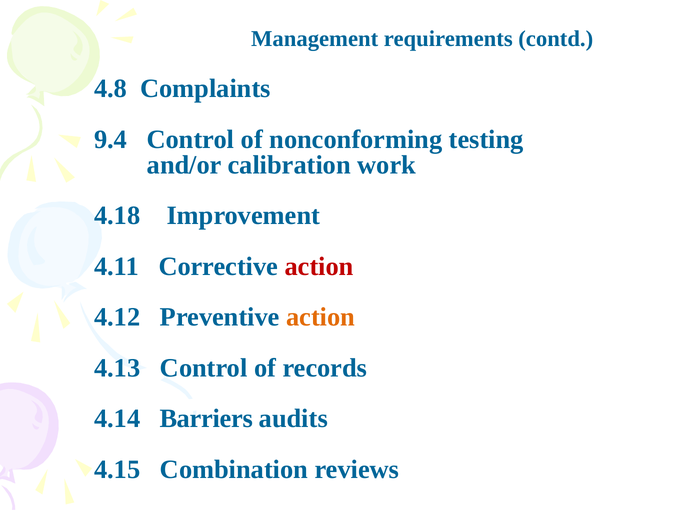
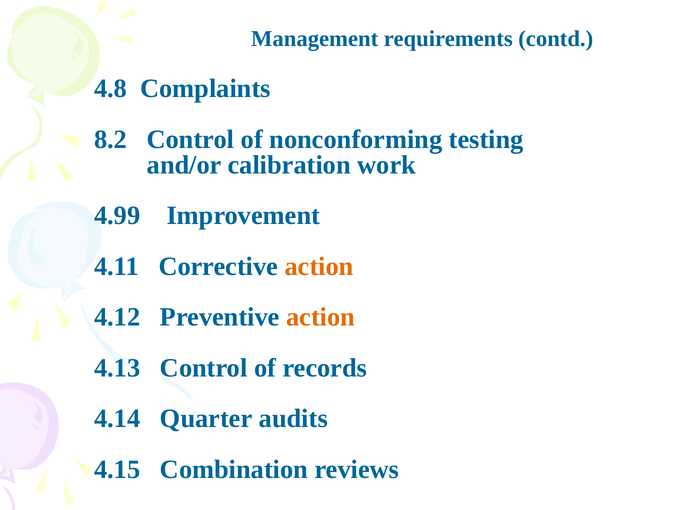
9.4: 9.4 -> 8.2 (111, 139)
4.18: 4.18 -> 4.99 (117, 216)
action colour: red -> orange (319, 266)
Barriers: Barriers -> Quarter (206, 419)
